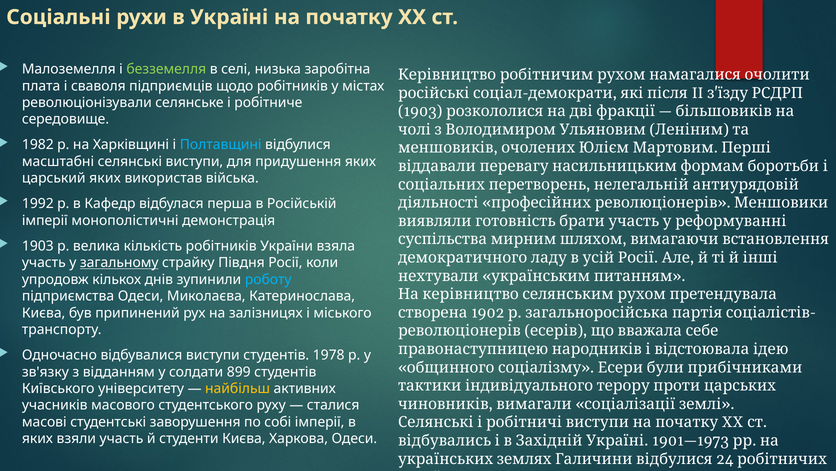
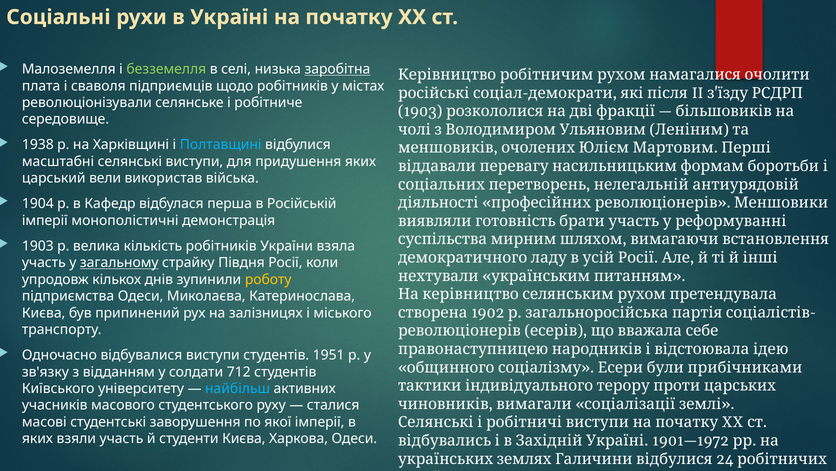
заробітна underline: none -> present (337, 69)
1982: 1982 -> 1938 (38, 145)
царський яких: яких -> вели (105, 178)
1992: 1992 -> 1904 (38, 203)
роботу colour: light blue -> yellow (268, 279)
1978: 1978 -> 1951 (329, 355)
899: 899 -> 712 (239, 371)
найбільш colour: yellow -> light blue (238, 388)
собі: собі -> якої (278, 421)
1901—1973: 1901—1973 -> 1901—1972 (691, 440)
